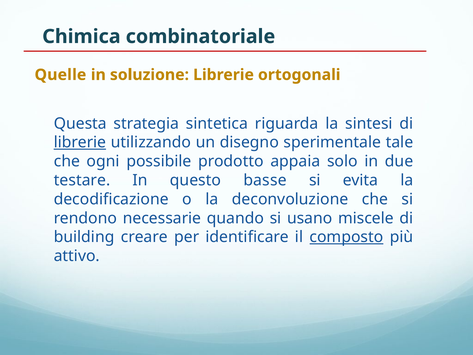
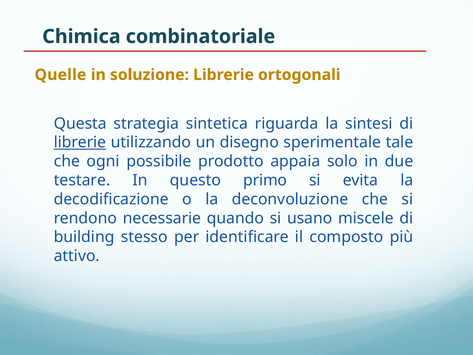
basse: basse -> primo (265, 180)
creare: creare -> stesso (144, 237)
composto underline: present -> none (346, 237)
